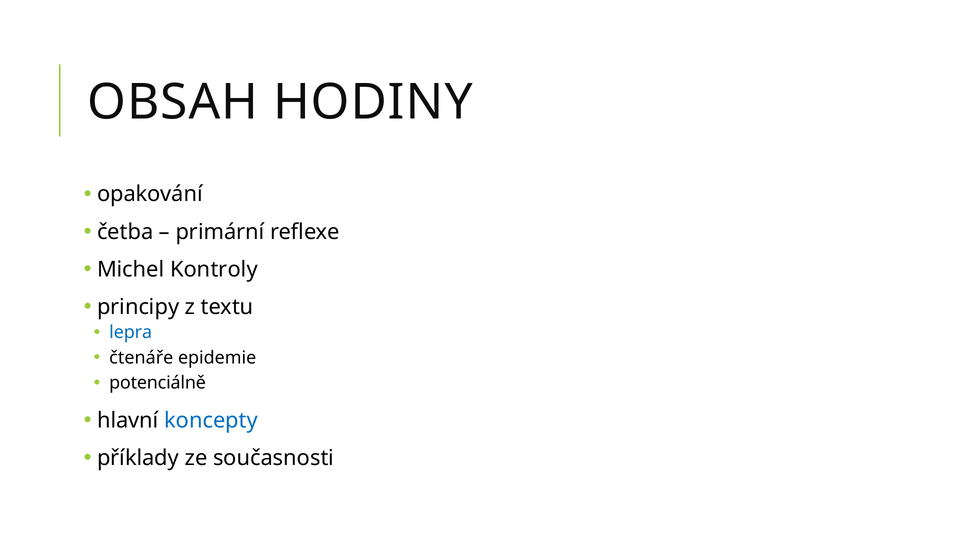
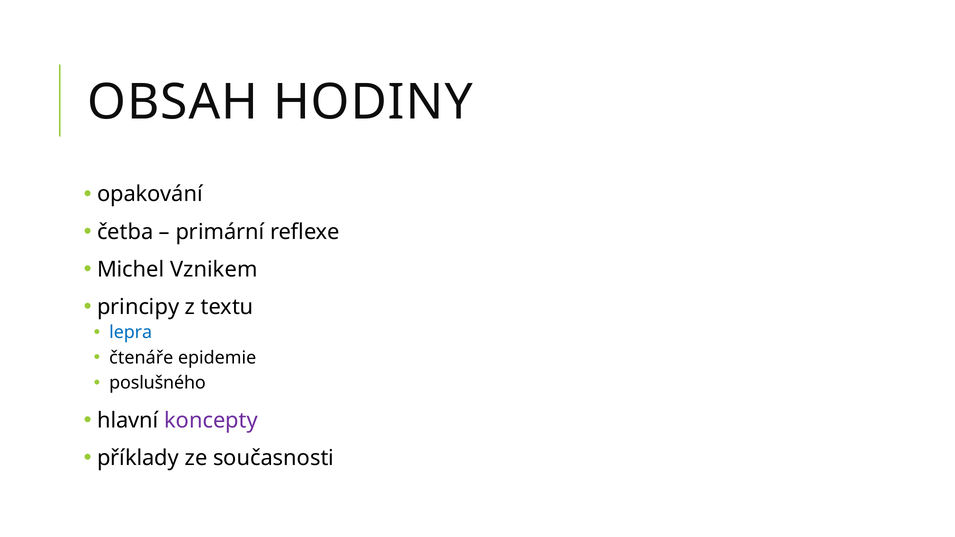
Kontroly: Kontroly -> Vznikem (214, 269)
potenciálně: potenciálně -> poslušného (158, 383)
koncepty colour: blue -> purple (211, 421)
